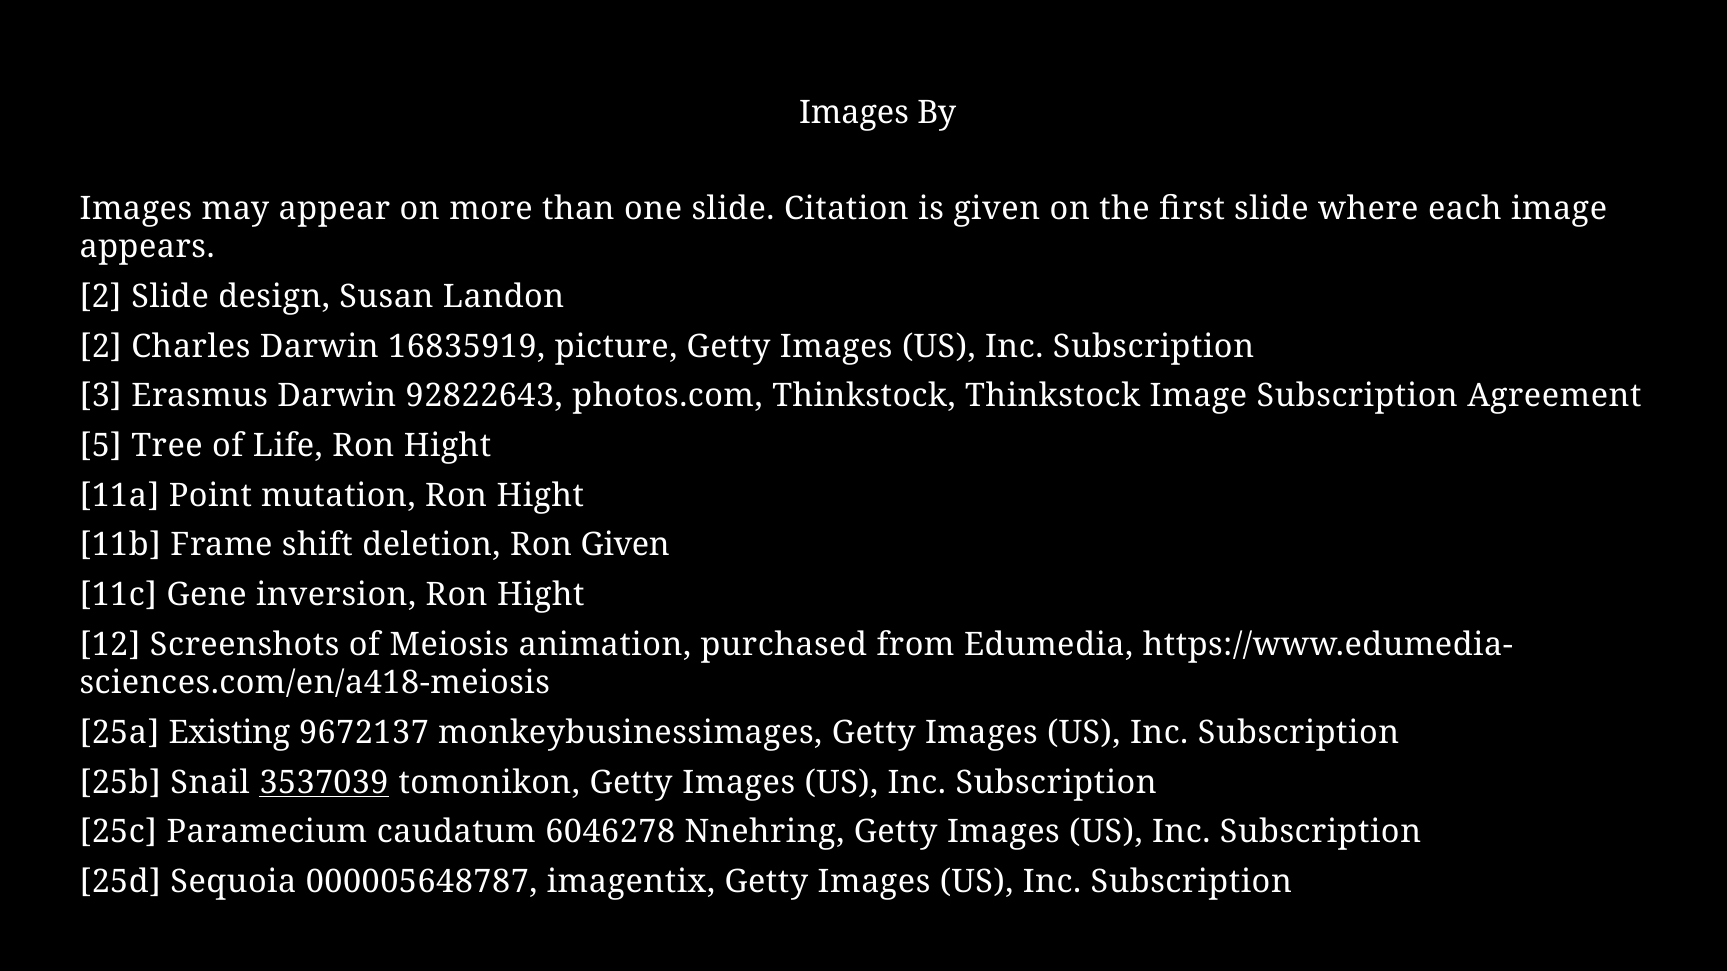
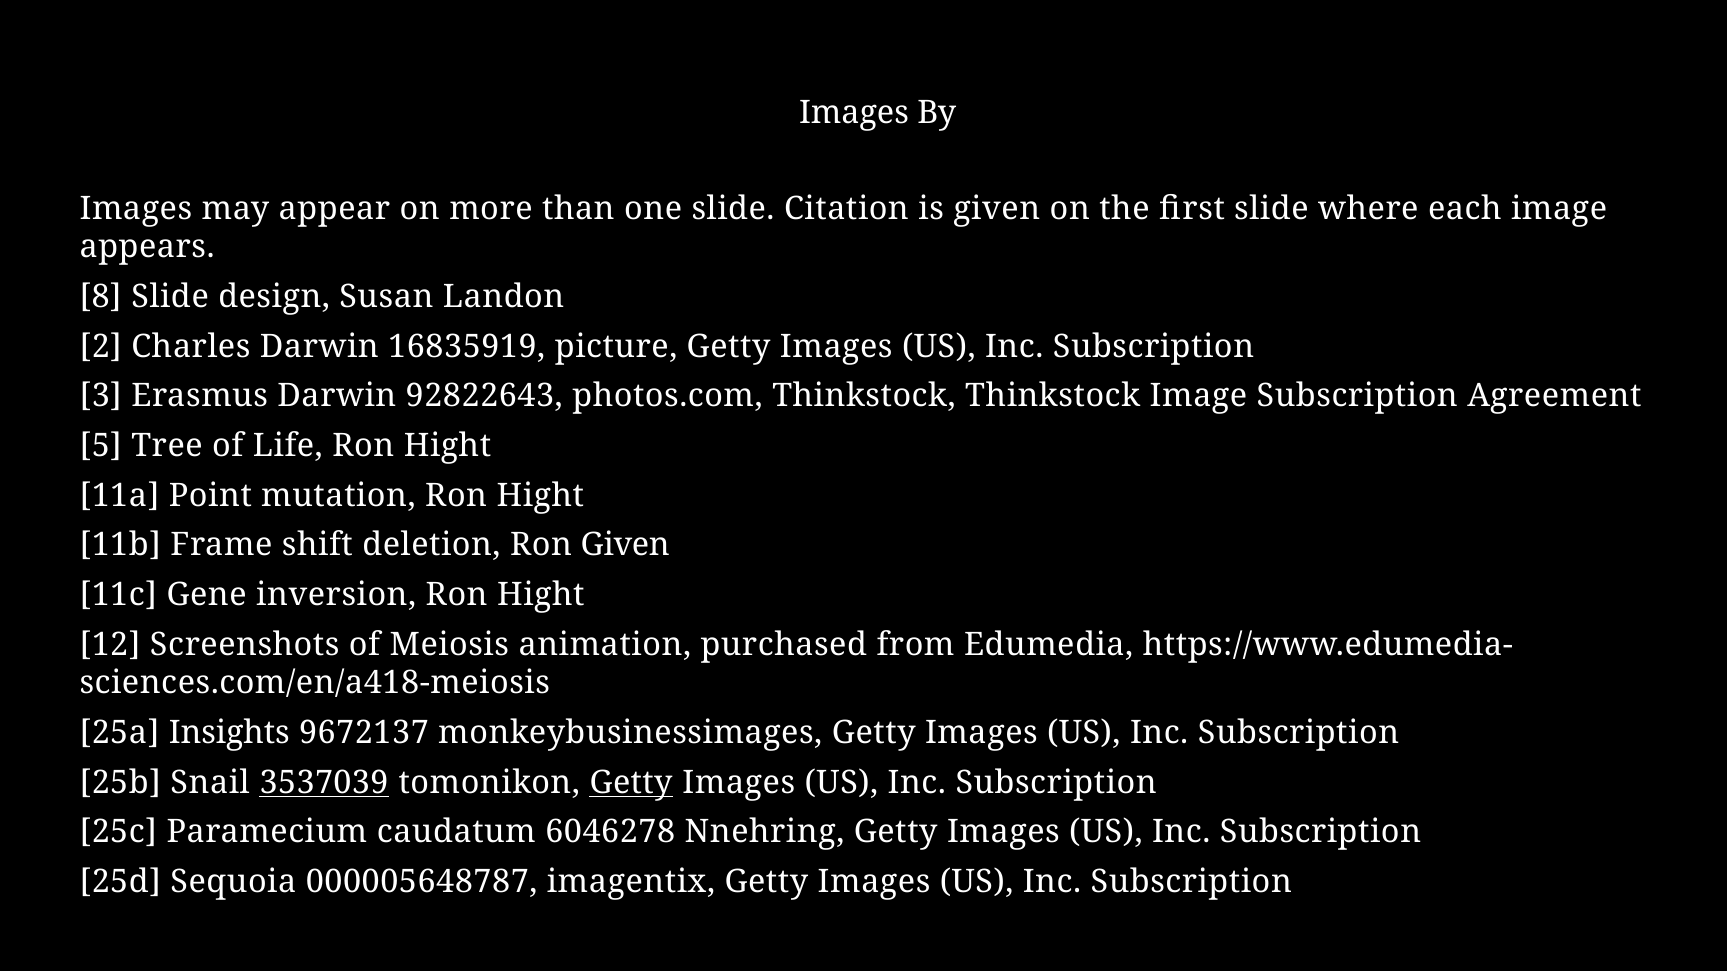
2: 2 -> 8 (101, 297)
Existing: Existing -> Insights (229, 733)
Getty underline: none -> present (631, 783)
